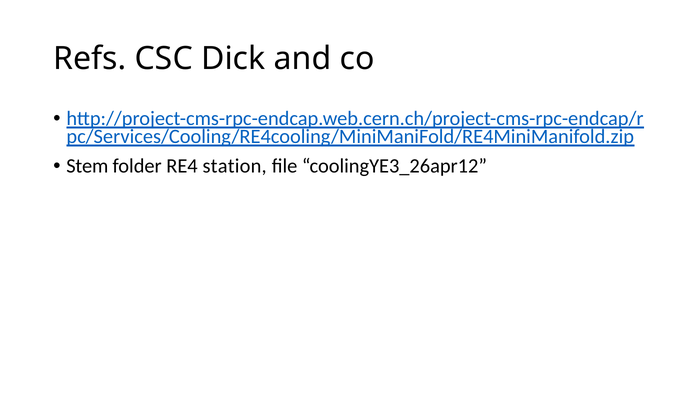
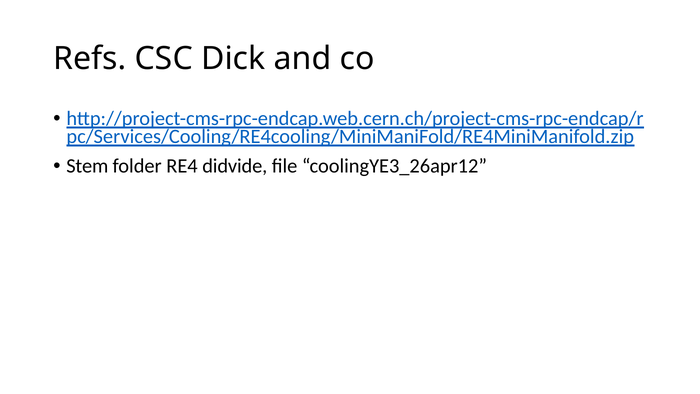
station: station -> didvide (235, 166)
